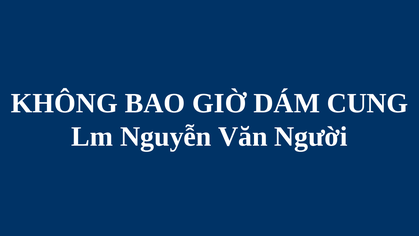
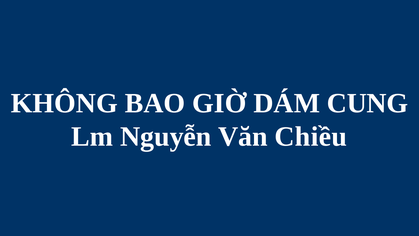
Người: Người -> Chiều (311, 137)
